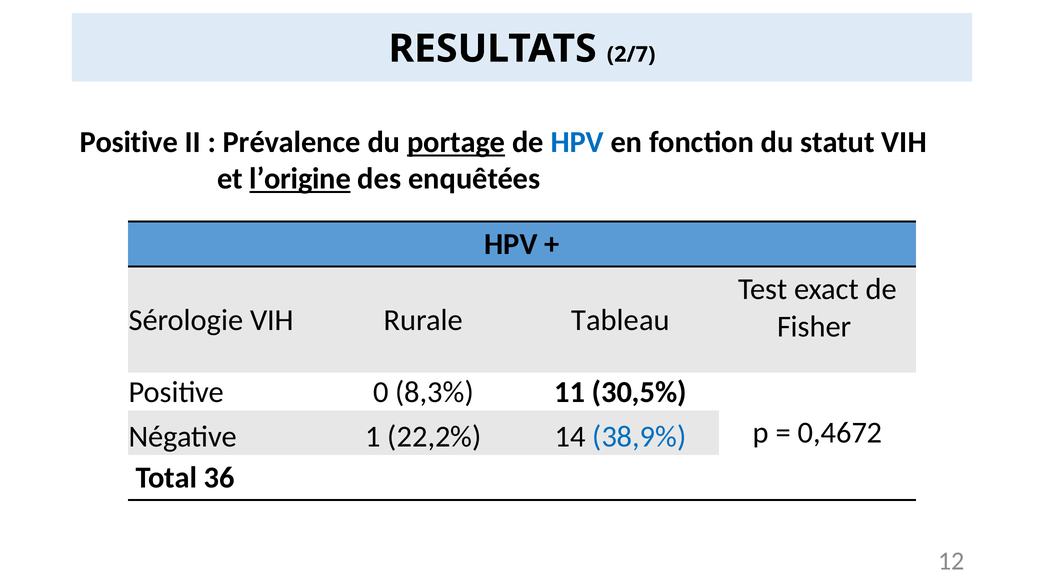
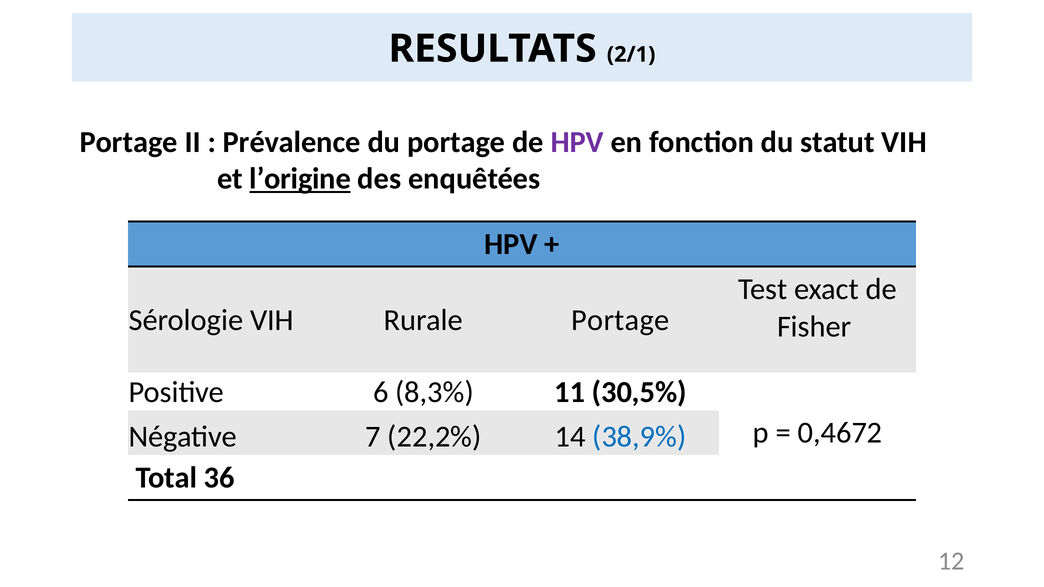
2/7: 2/7 -> 2/1 (631, 55)
Positive: Positive -> Portage (129, 142)
portage underline: present -> none (456, 142)
HPV colour: blue -> purple (577, 142)
Rurale Tableau: Tableau -> Portage (620, 320)
0: 0 -> 6 (381, 393)
1: 1 -> 7 (373, 437)
